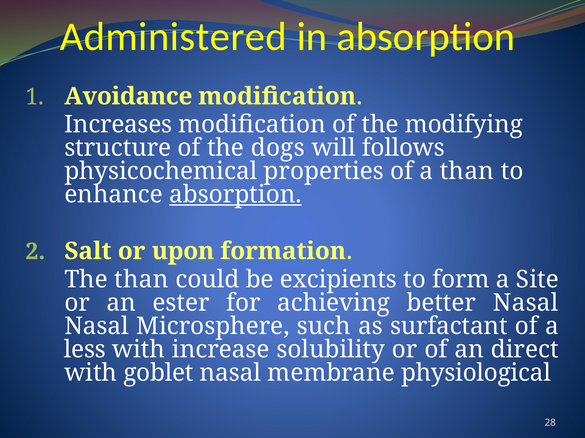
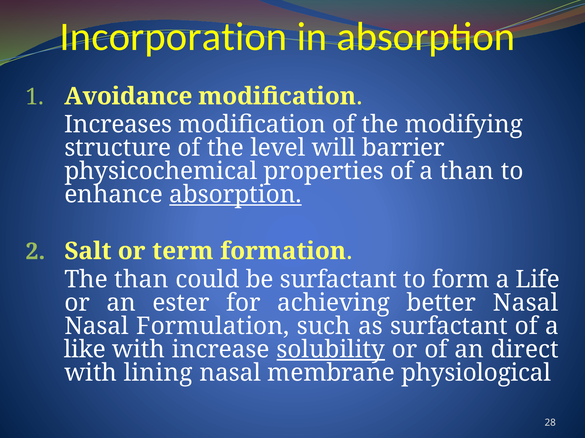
Administered: Administered -> Incorporation (173, 37)
dogs: dogs -> level (278, 148)
follows: follows -> barrier (403, 148)
upon: upon -> term (183, 252)
be excipients: excipients -> surfactant (339, 280)
Site: Site -> Life (538, 280)
Microsphere: Microsphere -> Formulation (213, 327)
less: less -> like (85, 350)
solubility underline: none -> present (331, 350)
goblet: goblet -> lining (158, 373)
